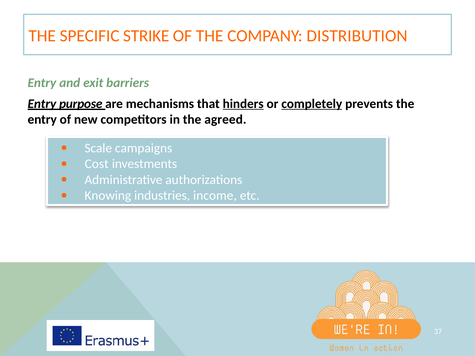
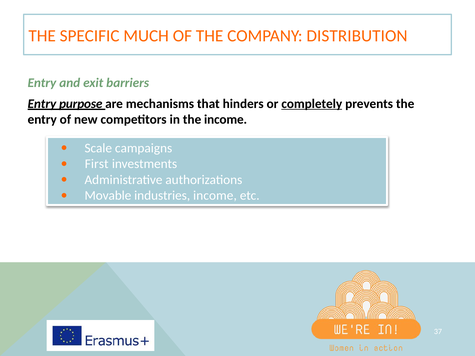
STRIKE: STRIKE -> MUCH (146, 36)
hinders underline: present -> none (243, 104)
the agreed: agreed -> income (226, 120)
Cost: Cost -> First (97, 164)
Knowing: Knowing -> Movable (108, 196)
